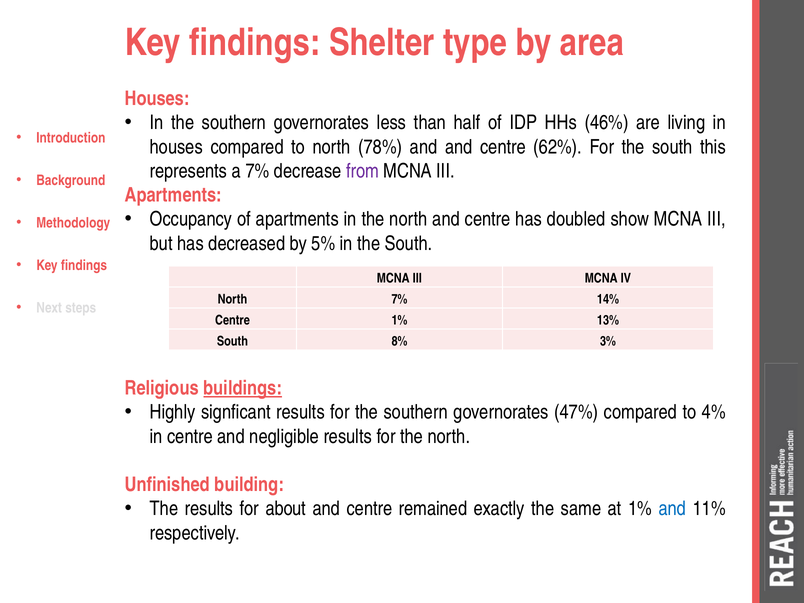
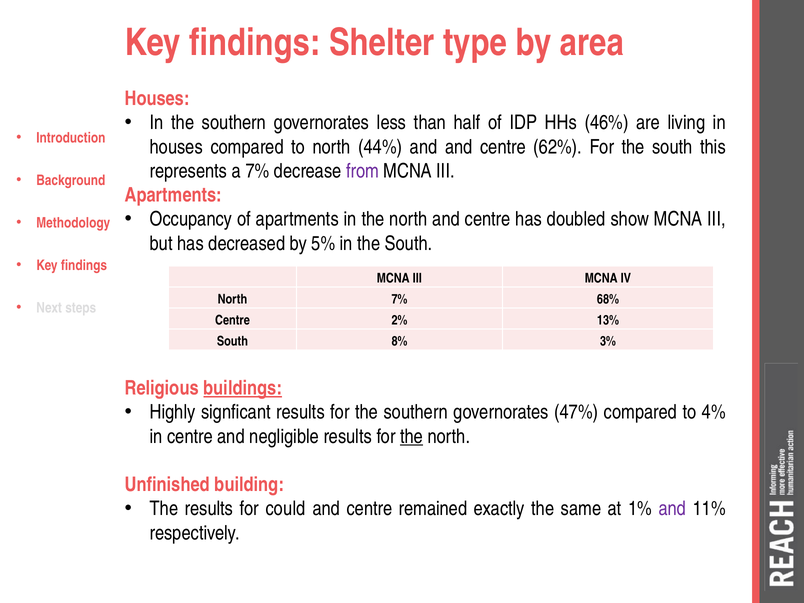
78%: 78% -> 44% (380, 147)
14%: 14% -> 68% (608, 300)
Centre 1%: 1% -> 2% (399, 320)
the underline: none -> present (412, 436)
about: about -> could (286, 509)
and colour: blue -> purple (672, 509)
